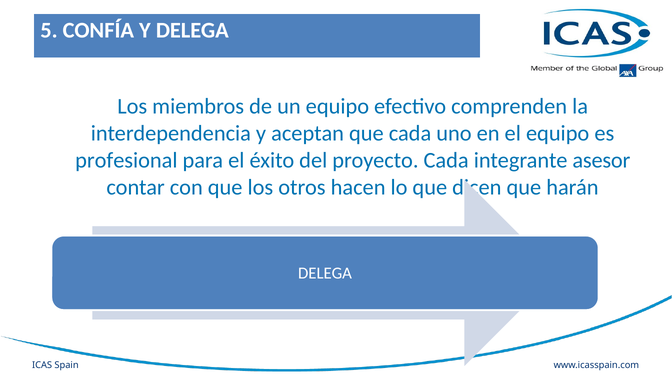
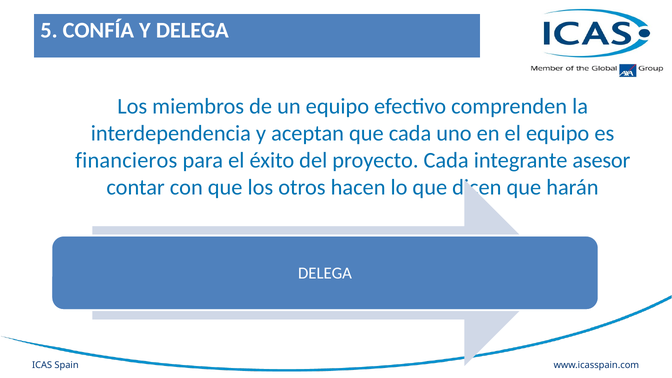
profesional: profesional -> financieros (126, 160)
